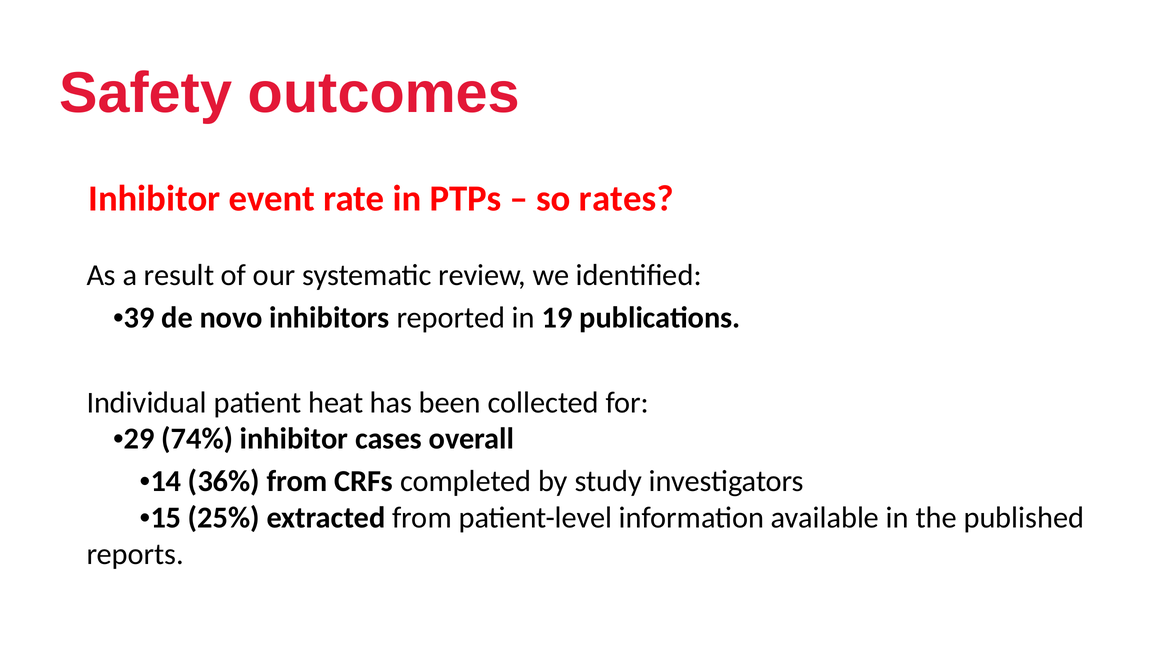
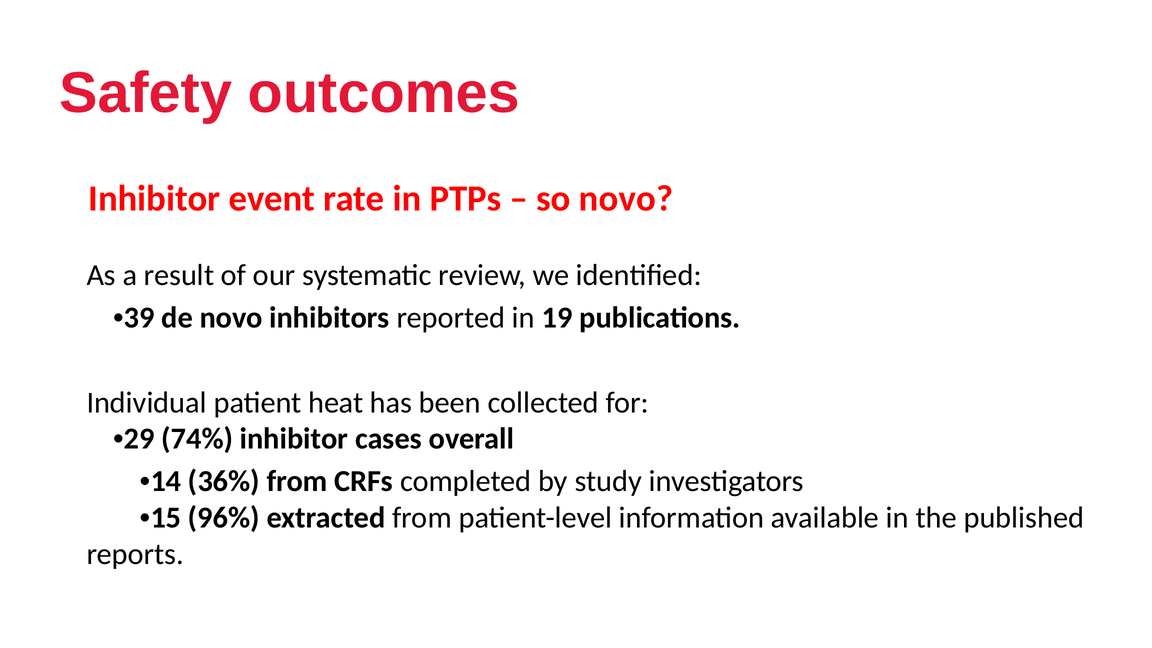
so rates: rates -> novo (626, 199)
25%: 25% -> 96% (224, 518)
